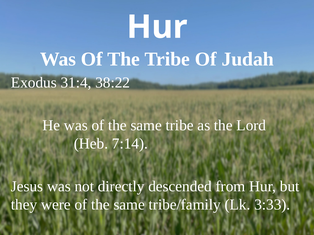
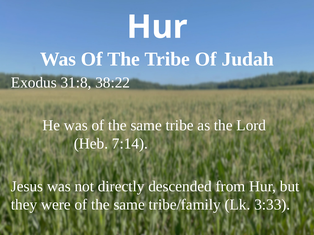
31:4: 31:4 -> 31:8 (76, 83)
